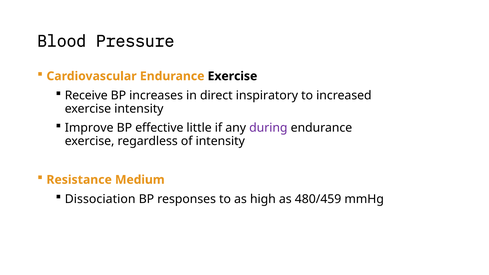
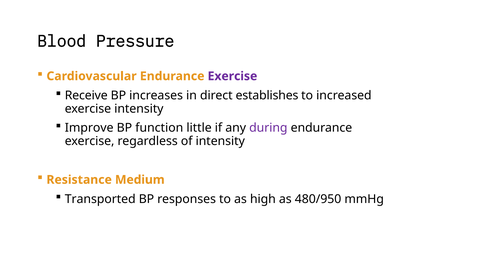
Exercise colour: black -> purple (232, 76)
inspiratory: inspiratory -> establishes (267, 95)
effective: effective -> function (159, 128)
Dissociation: Dissociation -> Transported (100, 199)
480/459: 480/459 -> 480/950 (318, 199)
